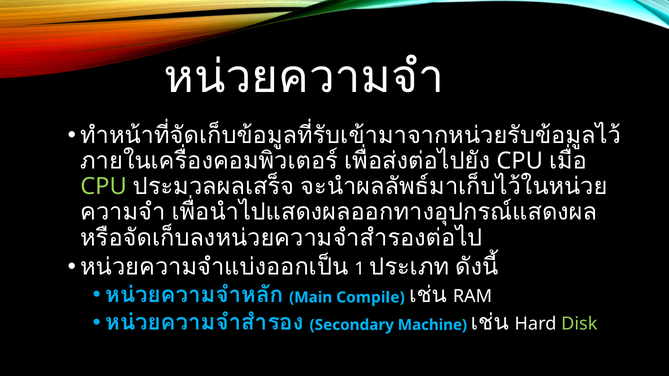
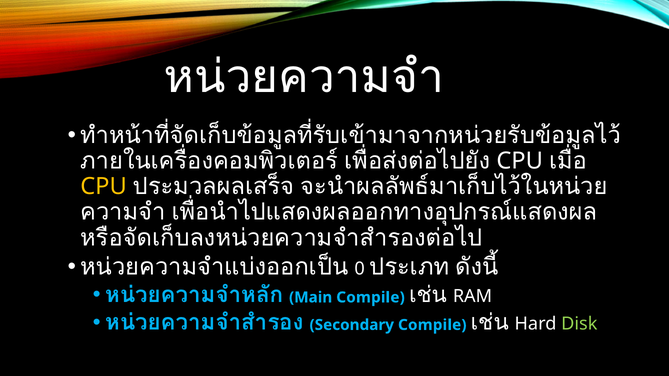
CPU colour: light green -> yellow (104, 187)
1: 1 -> 0 (360, 269)
Secondary Machine: Machine -> Compile (432, 325)
